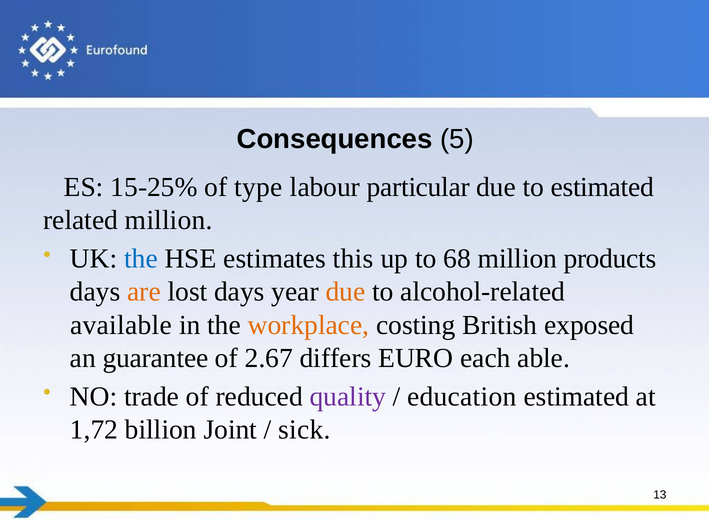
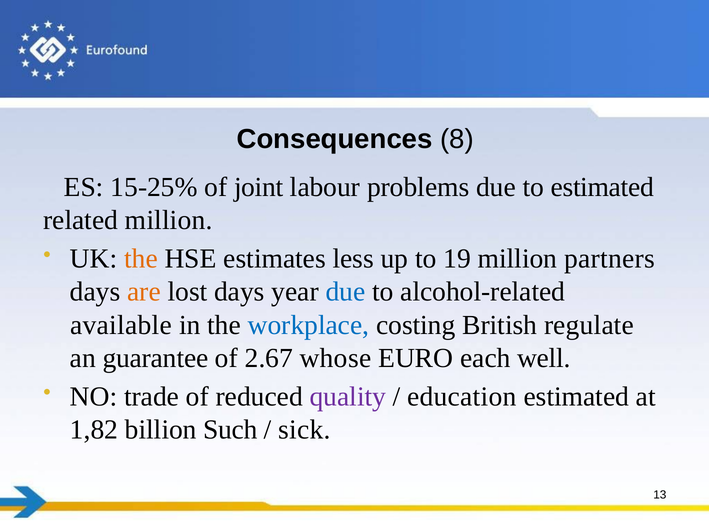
5: 5 -> 8 (457, 139)
type: type -> joint (259, 187)
particular: particular -> problems (418, 187)
the colour: blue -> orange (141, 259)
this: this -> less (353, 259)
68: 68 -> 19 (457, 259)
products: products -> partners (610, 259)
due colour: orange -> blue (346, 292)
workplace colour: orange -> blue (309, 325)
exposed: exposed -> regulate (589, 325)
differs: differs -> whose (335, 359)
able: able -> well (544, 359)
1,72: 1,72 -> 1,82 (94, 430)
Joint: Joint -> Such (230, 430)
